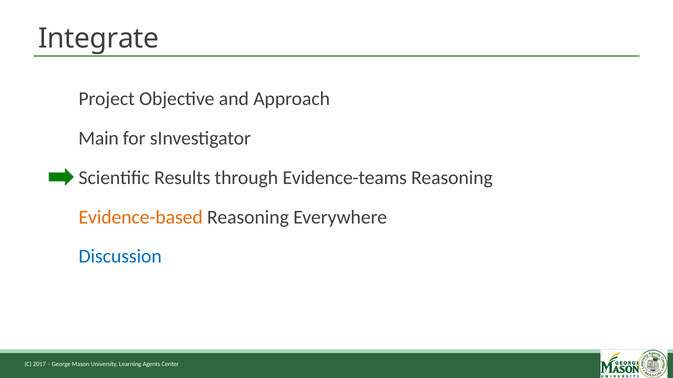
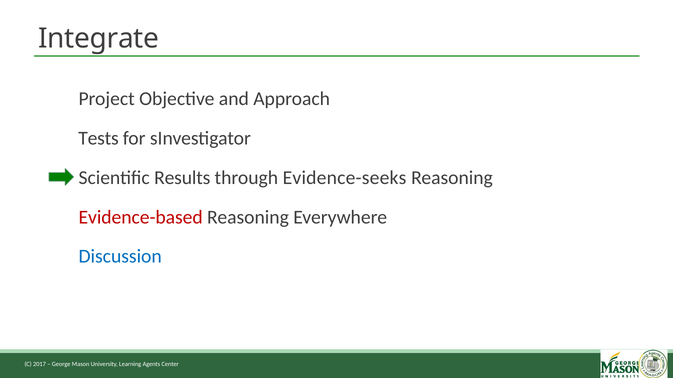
Main: Main -> Tests (99, 139)
Evidence-teams: Evidence-teams -> Evidence-seeks (345, 178)
Evidence-based colour: orange -> red (141, 217)
